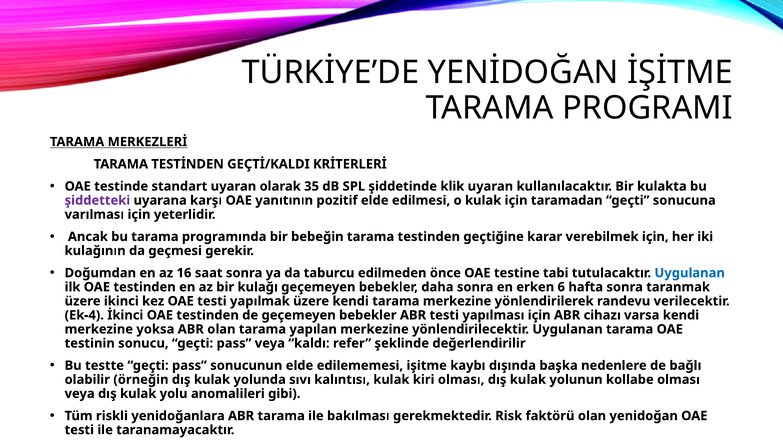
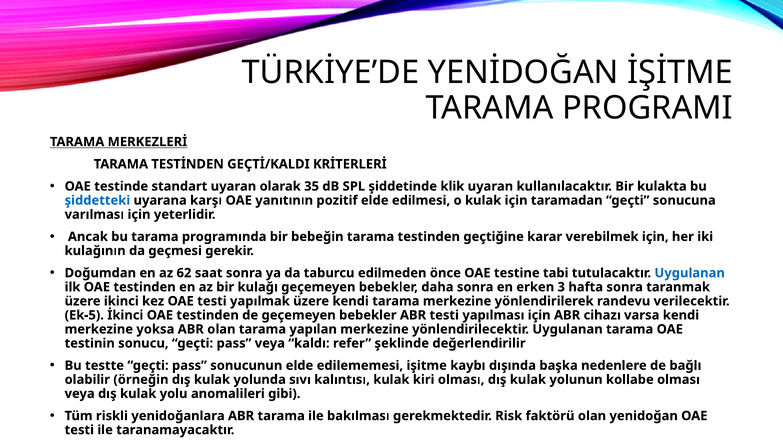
şiddetteki colour: purple -> blue (97, 201)
16: 16 -> 62 (184, 273)
6: 6 -> 3 (561, 287)
Ek-4: Ek-4 -> Ek-5 (84, 315)
